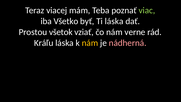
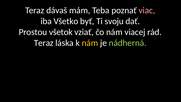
viacej: viacej -> dávaš (57, 10)
viac colour: light green -> pink (147, 10)
Ti láska: láska -> svoju (114, 21)
verne: verne -> viacej (135, 32)
Kráľu: Kráľu -> Teraz (44, 43)
nádherná colour: pink -> light green (128, 43)
